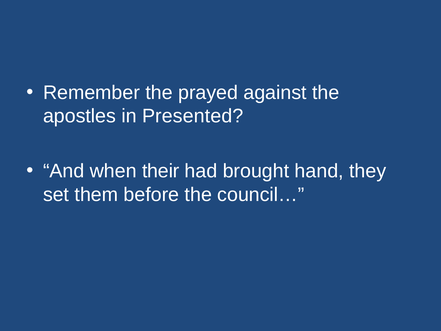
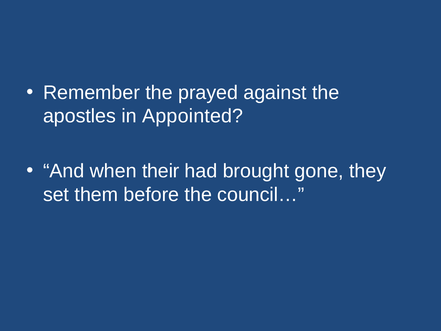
Presented: Presented -> Appointed (193, 116)
hand: hand -> gone (319, 171)
